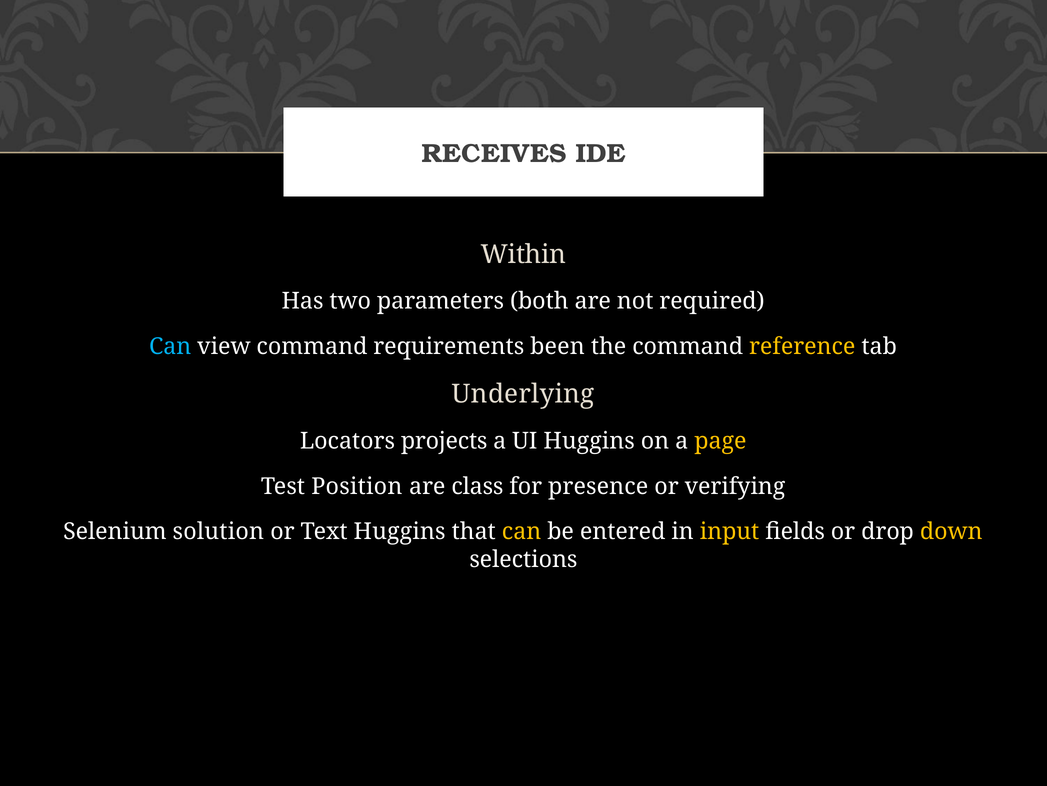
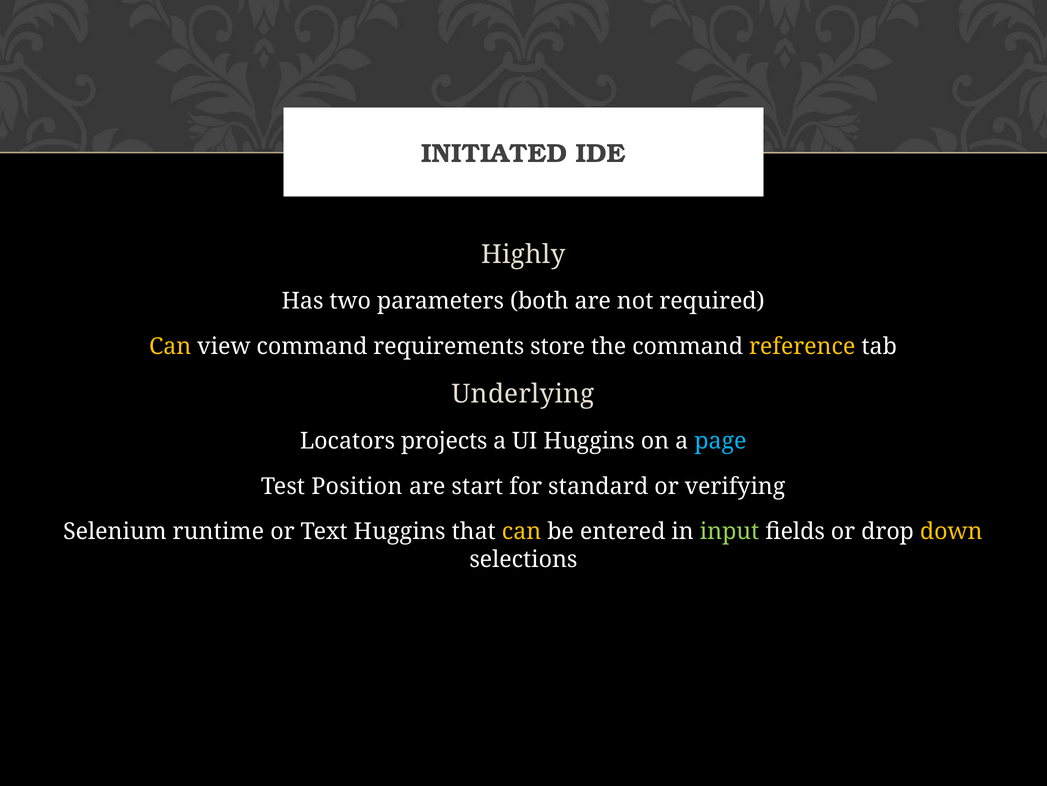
RECEIVES: RECEIVES -> INITIATED (494, 154)
Within: Within -> Highly (523, 254)
Can colour: light blue -> yellow (170, 346)
been: been -> store (558, 346)
page colour: yellow -> light blue (720, 441)
class: class -> start (477, 486)
presence: presence -> standard (598, 486)
solution: solution -> runtime (218, 531)
input colour: yellow -> light green (730, 531)
